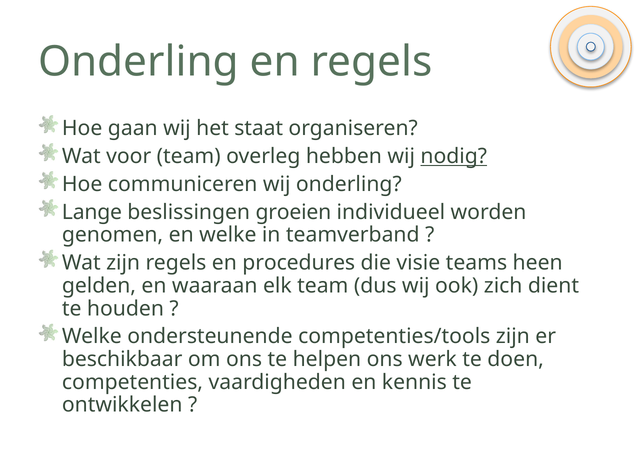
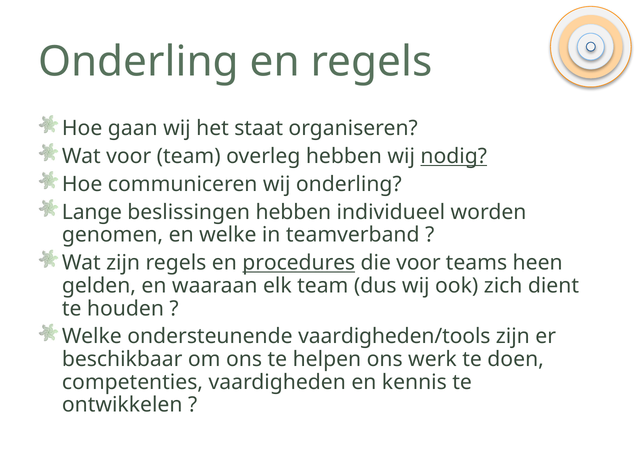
beslissingen groeien: groeien -> hebben (293, 212)
procedures underline: none -> present (299, 263)
die visie: visie -> voor (418, 263)
competenties/tools: competenties/tools -> vaardigheden/tools (394, 337)
